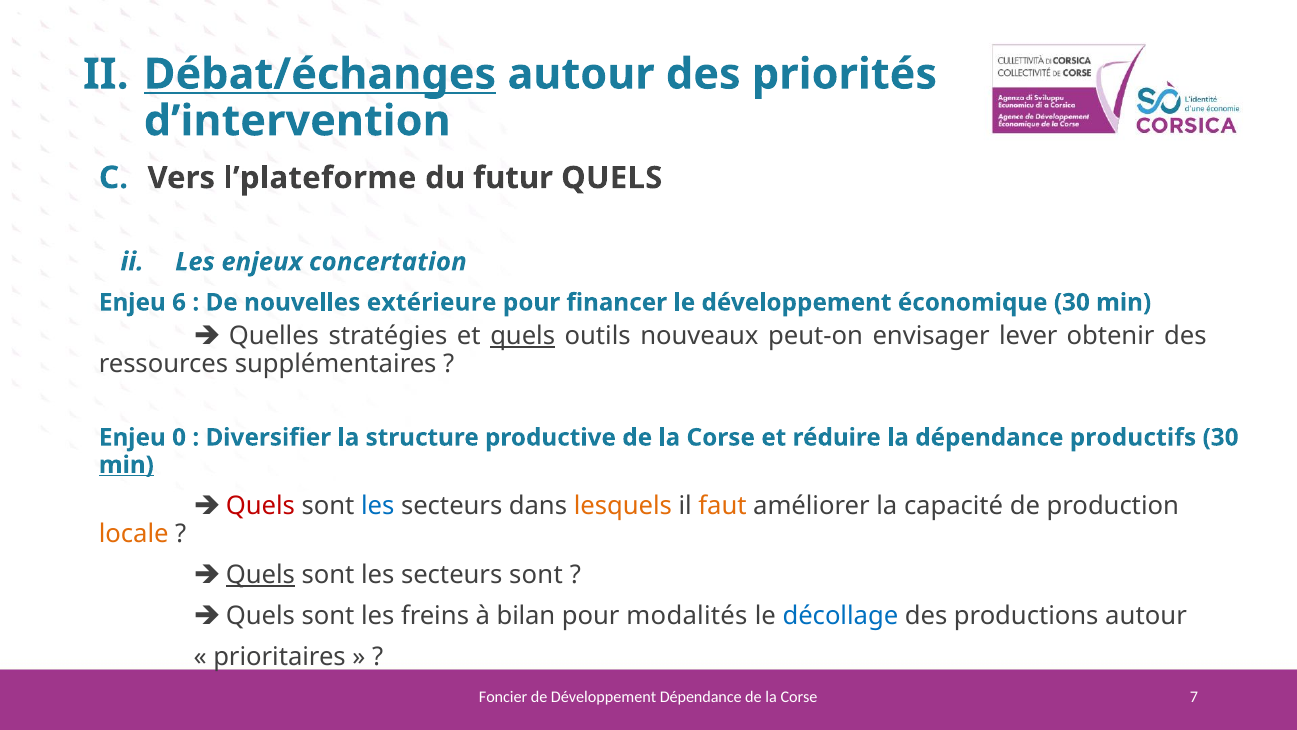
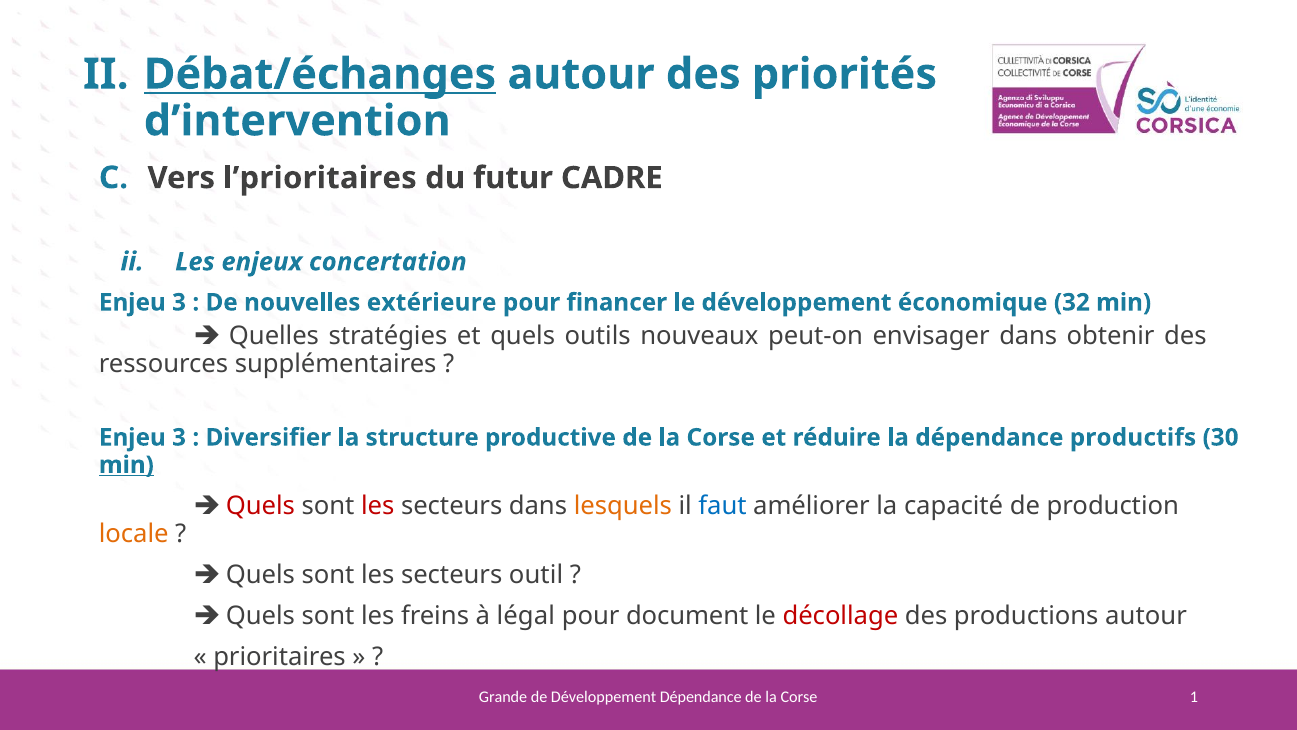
l’plateforme: l’plateforme -> l’prioritaires (320, 178)
futur QUELS: QUELS -> CADRE (612, 178)
6: 6 -> 3 (179, 302)
économique 30: 30 -> 32 (1072, 302)
quels underline: present -> none (523, 336)
envisager lever: lever -> dans (1028, 336)
0: 0 -> 3 (179, 437)
les colour: blue -> red (378, 505)
faut colour: orange -> blue (722, 505)
Quels underline: present -> none (260, 574)
secteurs sont: sont -> outil (536, 574)
bilan: bilan -> légal (526, 616)
modalités: modalités -> document (687, 616)
décollage colour: blue -> red (840, 616)
Foncier: Foncier -> Grande (503, 697)
7: 7 -> 1 (1194, 697)
